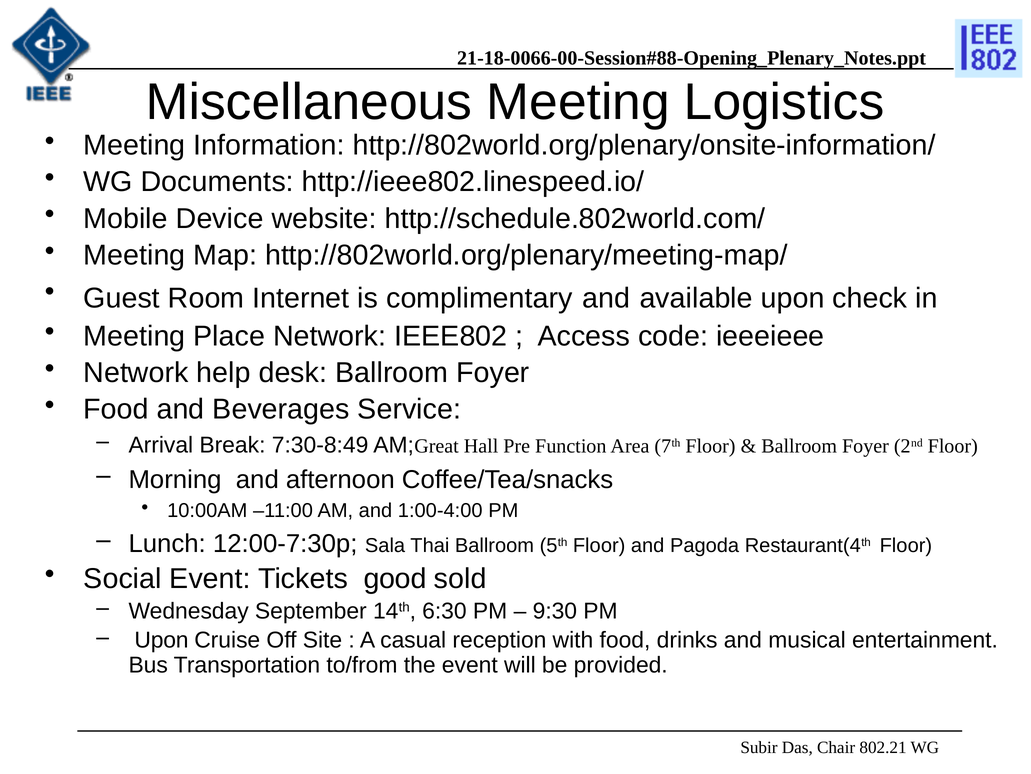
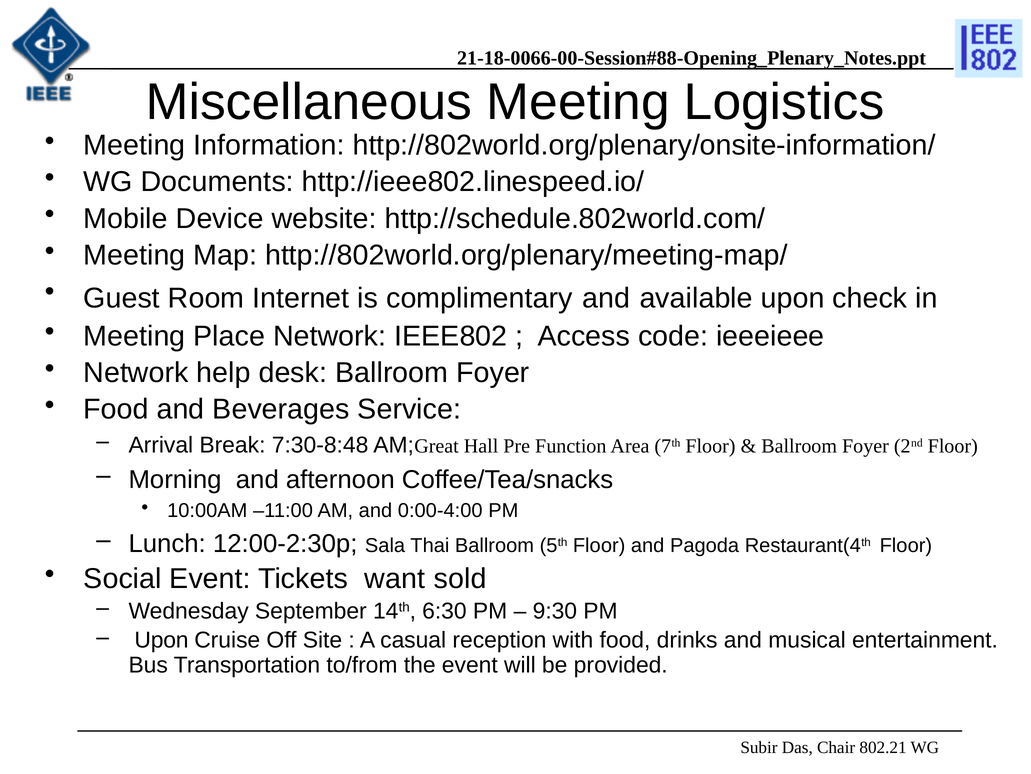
7:30-8:49: 7:30-8:49 -> 7:30-8:48 (320, 445)
1:00-4:00: 1:00-4:00 -> 0:00-4:00 (440, 510)
12:00-7:30p: 12:00-7:30p -> 12:00-2:30p (285, 543)
good: good -> want (395, 578)
